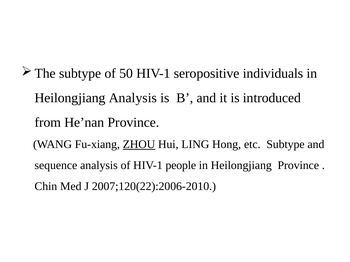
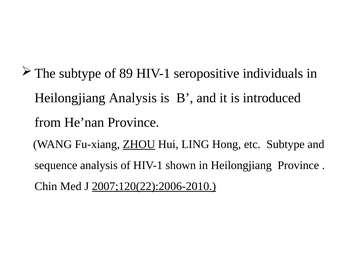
50: 50 -> 89 (126, 74)
people: people -> shown (181, 166)
2007;120(22):2006-2010 underline: none -> present (154, 187)
